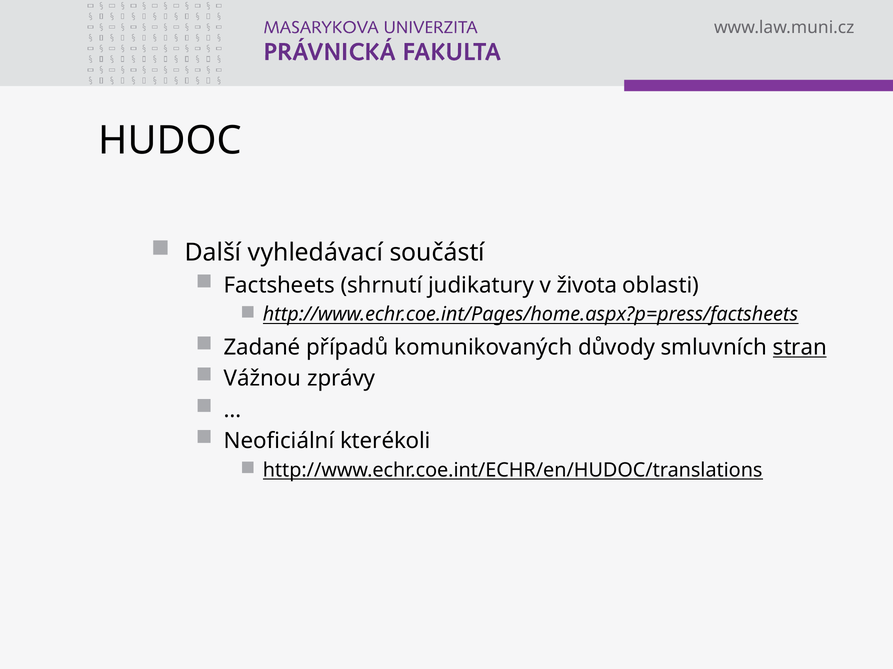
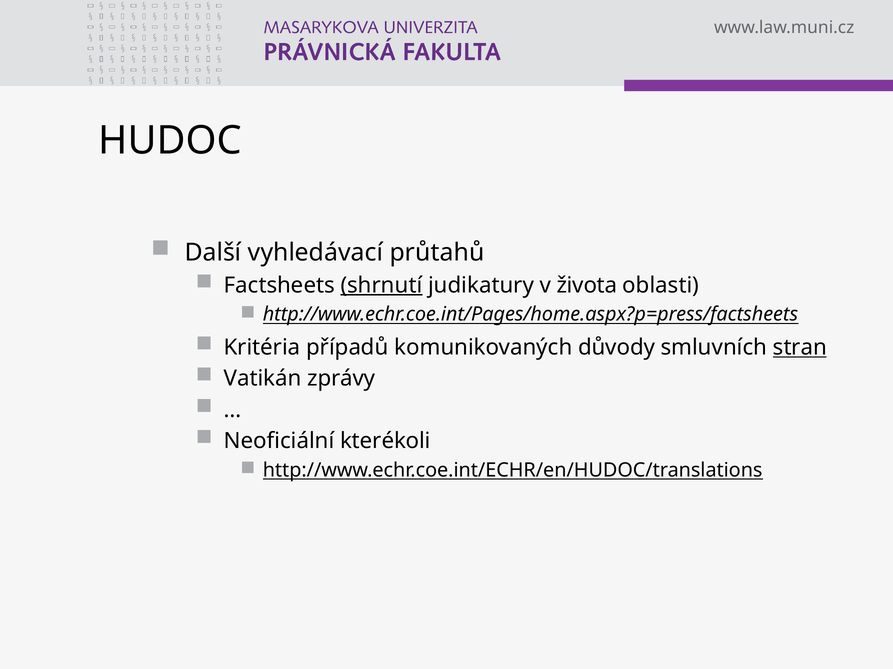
součástí: součástí -> průtahů (437, 253)
shrnutí underline: none -> present (381, 286)
Zadané: Zadané -> Kritéria (262, 348)
Vážnou: Vážnou -> Vatikán (263, 379)
